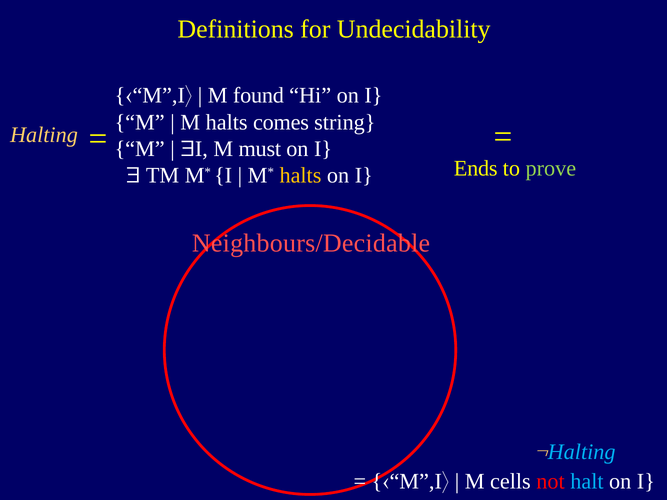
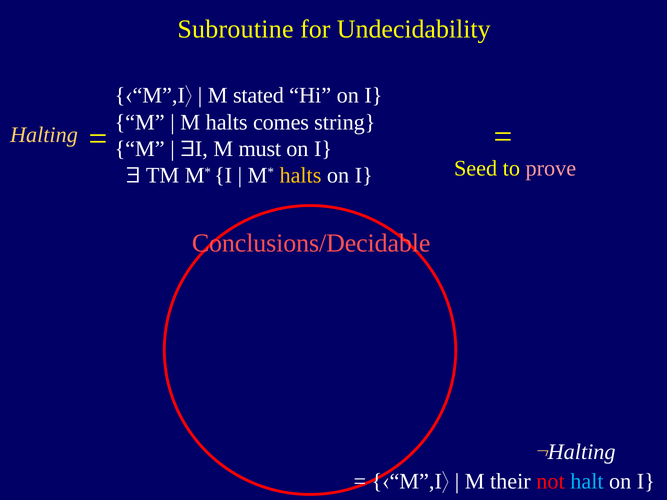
Definitions: Definitions -> Subroutine (235, 29)
found: found -> stated (258, 96)
Ends: Ends -> Seed (476, 168)
prove colour: light green -> pink (551, 168)
Neighbours/Decidable: Neighbours/Decidable -> Conclusions/Decidable (311, 243)
Halting colour: light blue -> white (582, 452)
cells: cells -> their (510, 481)
